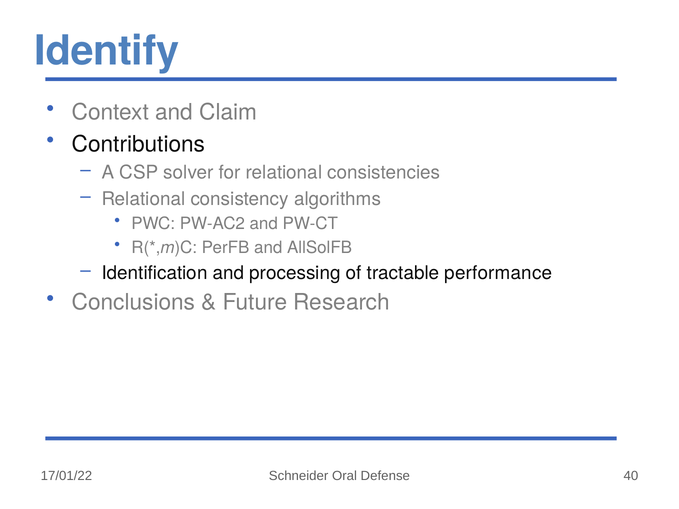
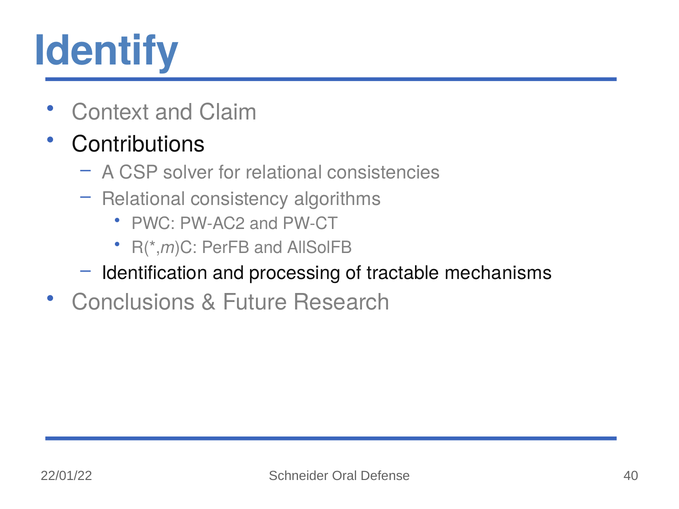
performance: performance -> mechanisms (498, 273)
17/01/22: 17/01/22 -> 22/01/22 (66, 476)
